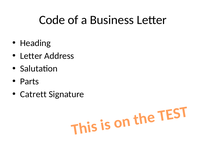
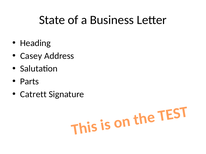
Code: Code -> State (52, 20)
Letter: Letter -> Casey (31, 56)
